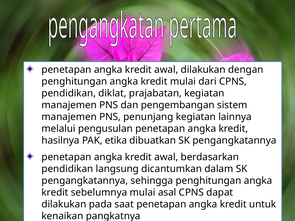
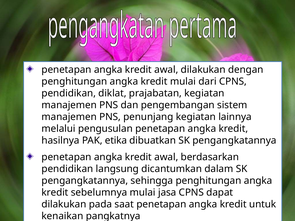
asal: asal -> jasa (167, 193)
